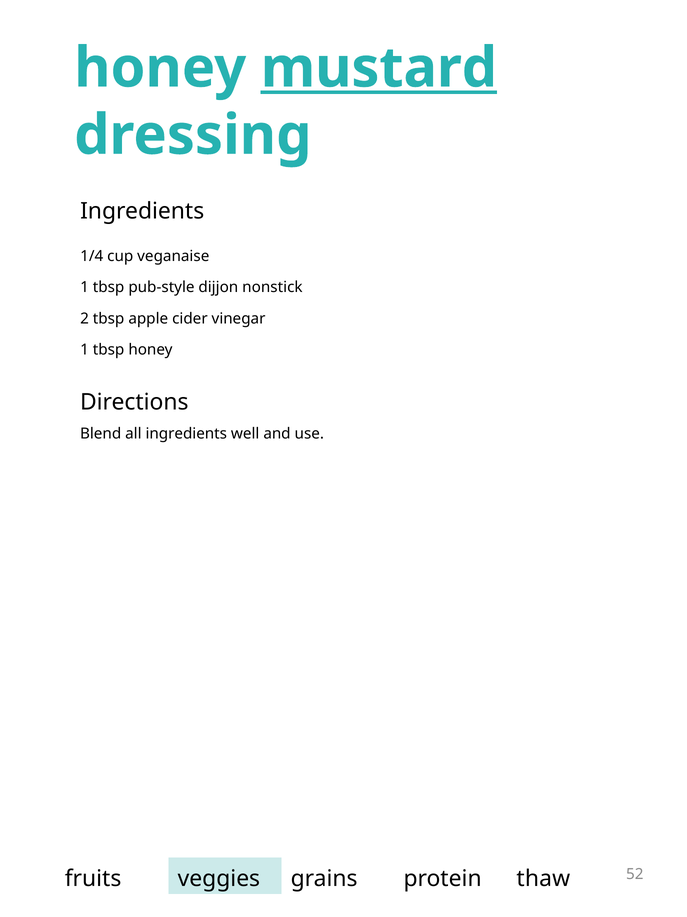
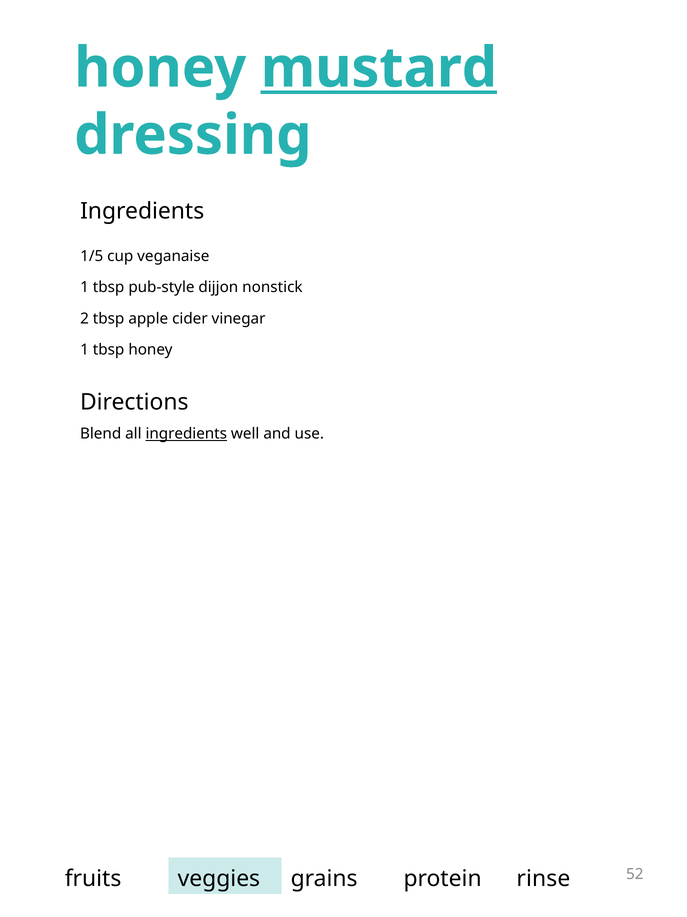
1/4: 1/4 -> 1/5 (92, 256)
ingredients underline: none -> present (186, 433)
thaw: thaw -> rinse (543, 878)
